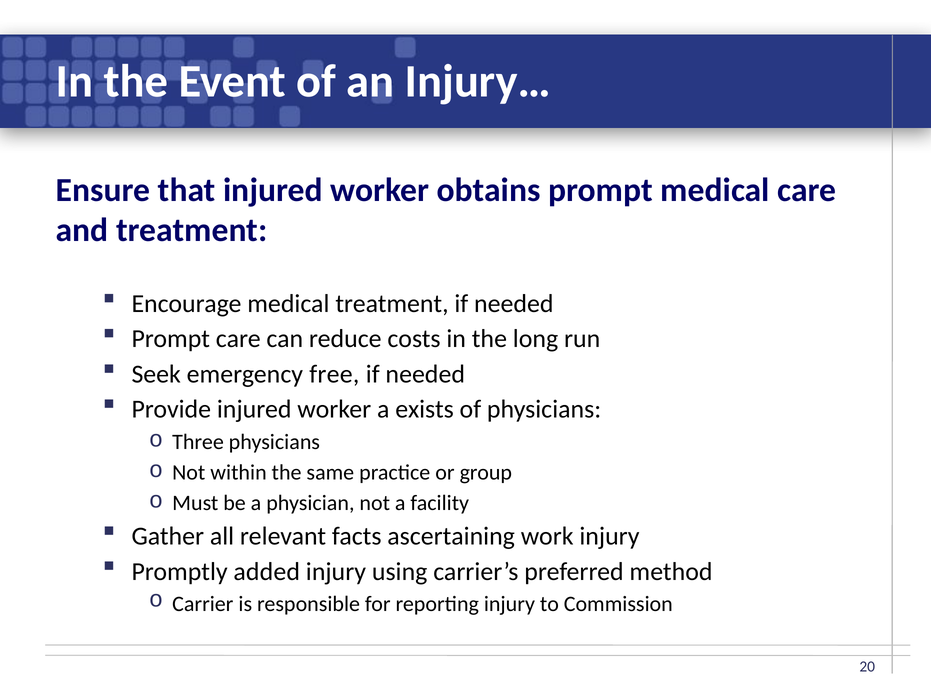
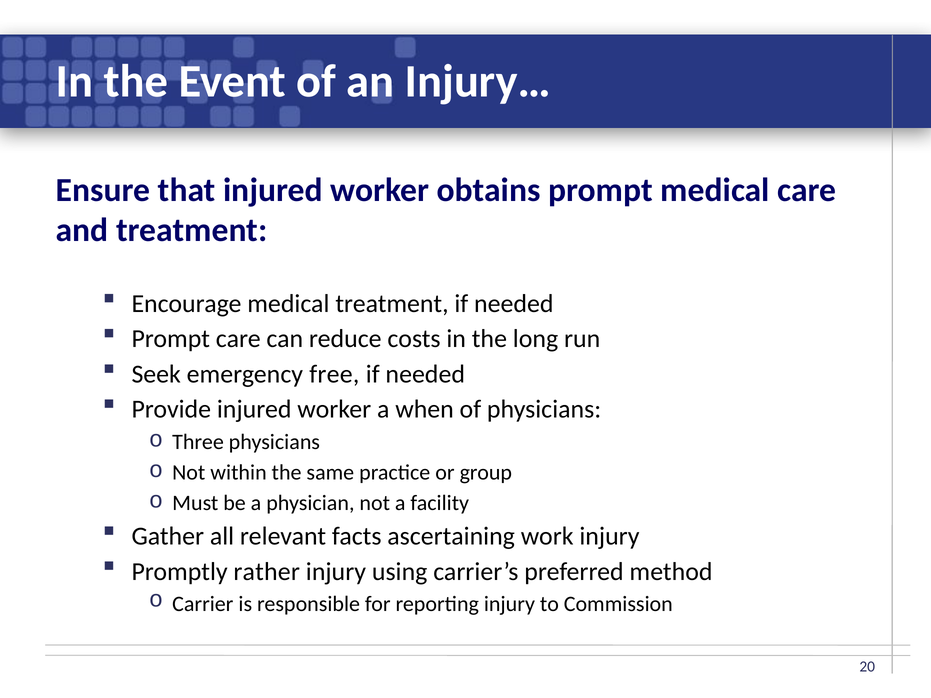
exists: exists -> when (425, 410)
added: added -> rather (267, 572)
